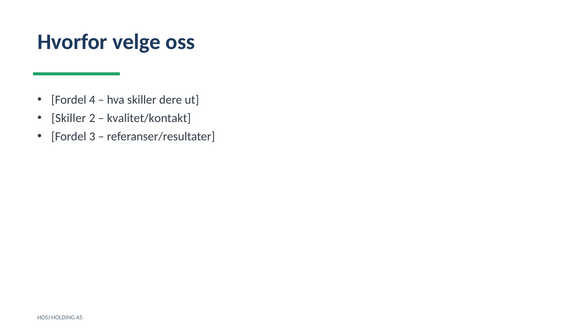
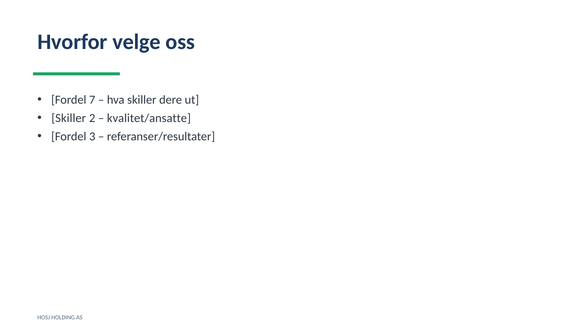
4: 4 -> 7 (92, 100)
kvalitet/kontakt: kvalitet/kontakt -> kvalitet/ansatte (149, 118)
